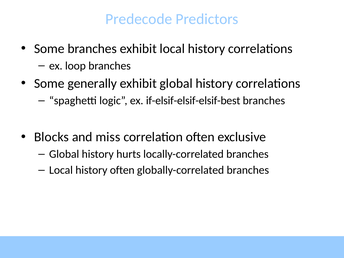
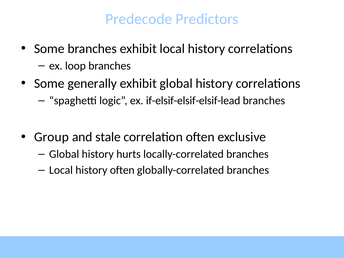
if-elsif-elsif-elsif-best: if-elsif-elsif-elsif-best -> if-elsif-elsif-elsif-lead (193, 101)
Blocks: Blocks -> Group (51, 137)
miss: miss -> stale (108, 137)
